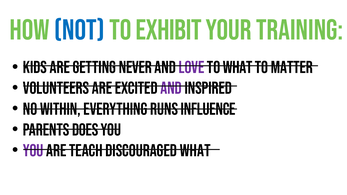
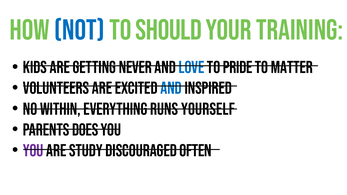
Exhibit: Exhibit -> Should (169, 30)
love colour: purple -> blue (191, 68)
to what: what -> pride (238, 68)
and colour: purple -> blue (171, 88)
influence: influence -> yourself (208, 109)
teach: teach -> study (86, 151)
discouraged what: what -> often (195, 151)
